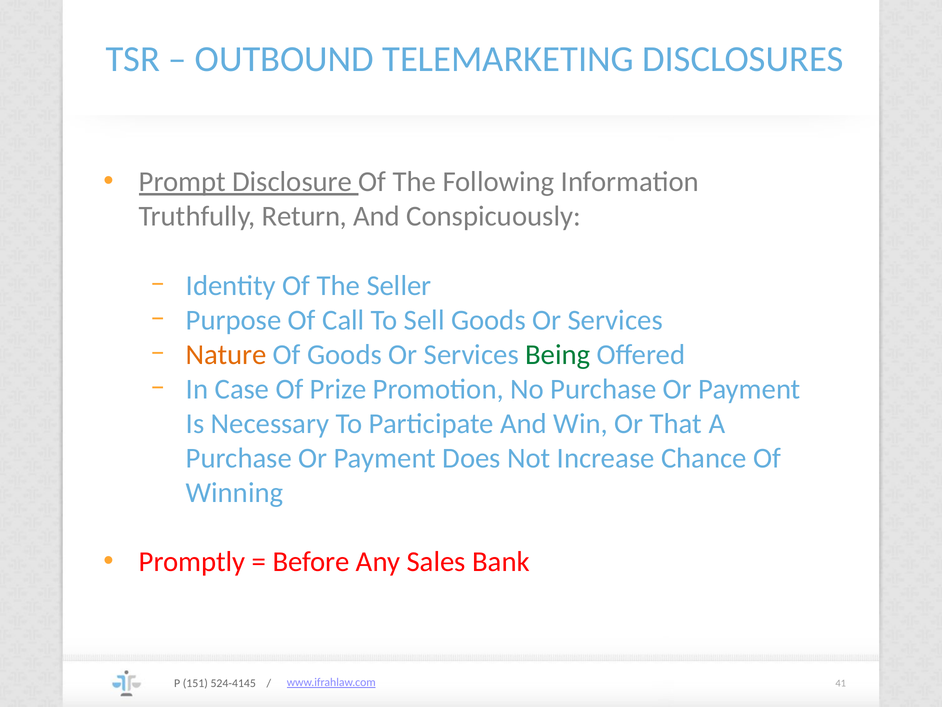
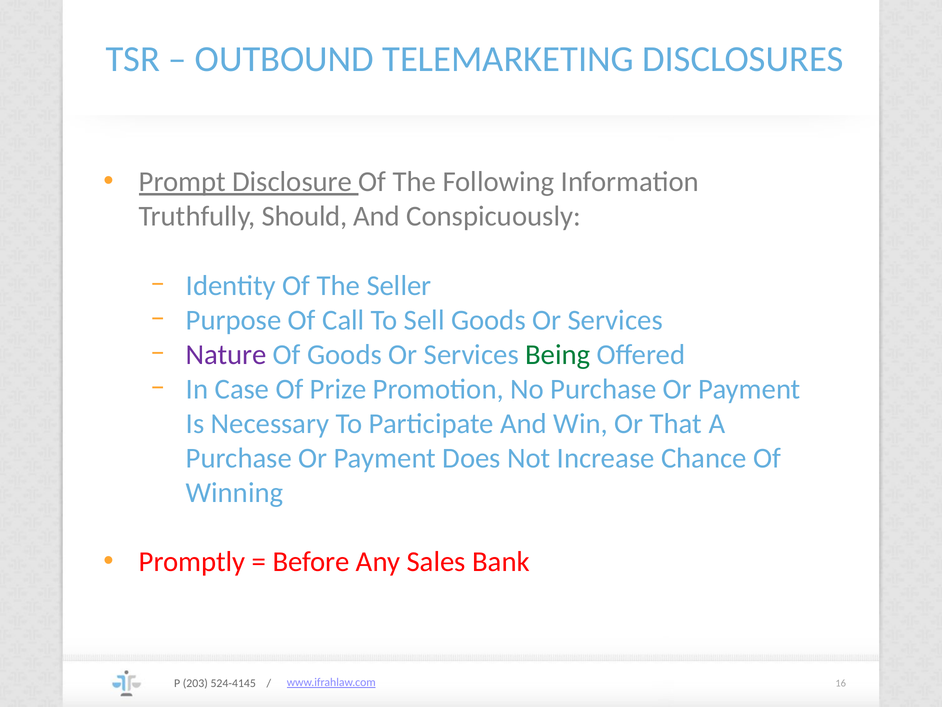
Return: Return -> Should (304, 216)
Nature colour: orange -> purple (226, 354)
41: 41 -> 16 (841, 683)
151: 151 -> 203 (195, 683)
